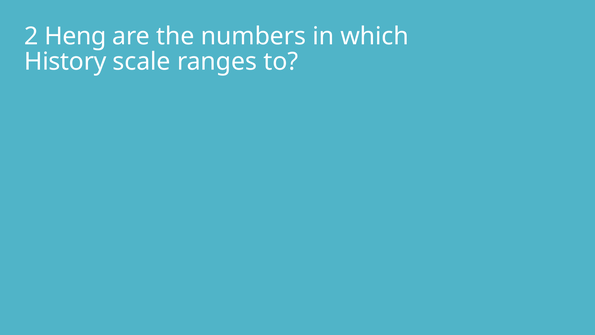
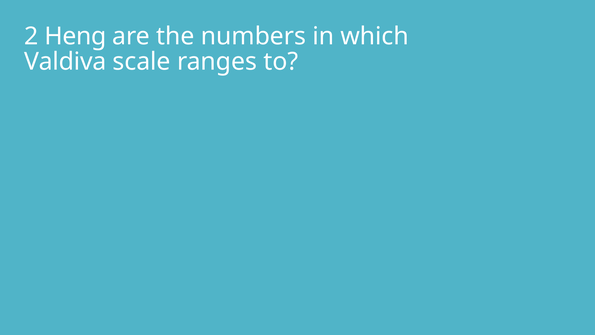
History: History -> Valdiva (65, 61)
